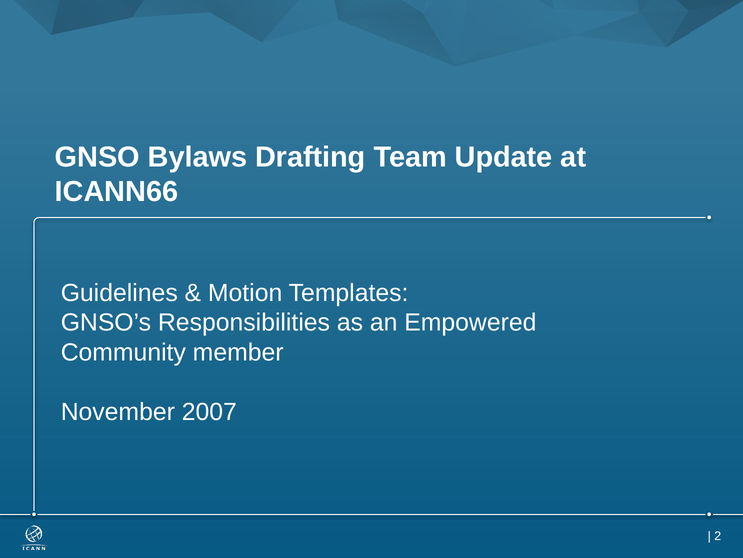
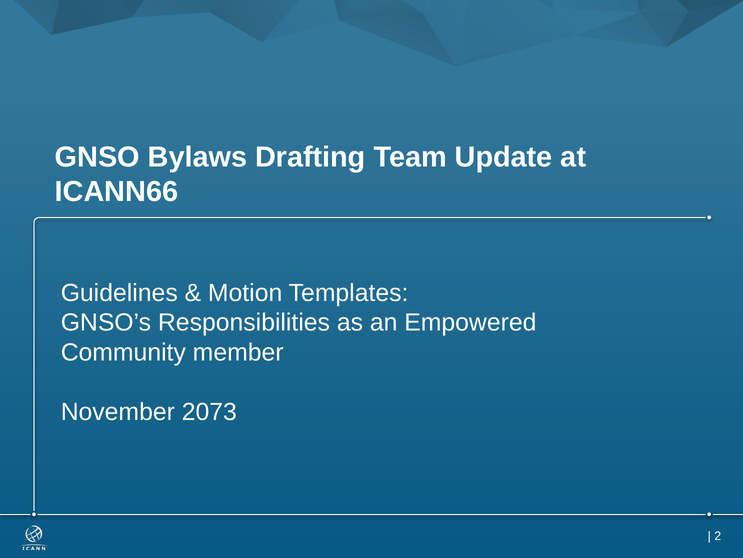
2007: 2007 -> 2073 (209, 411)
